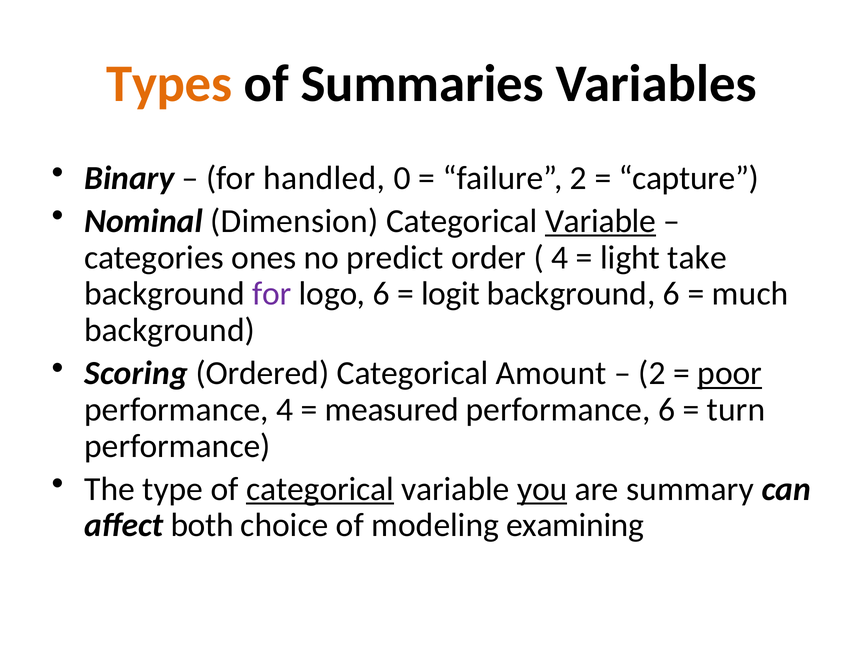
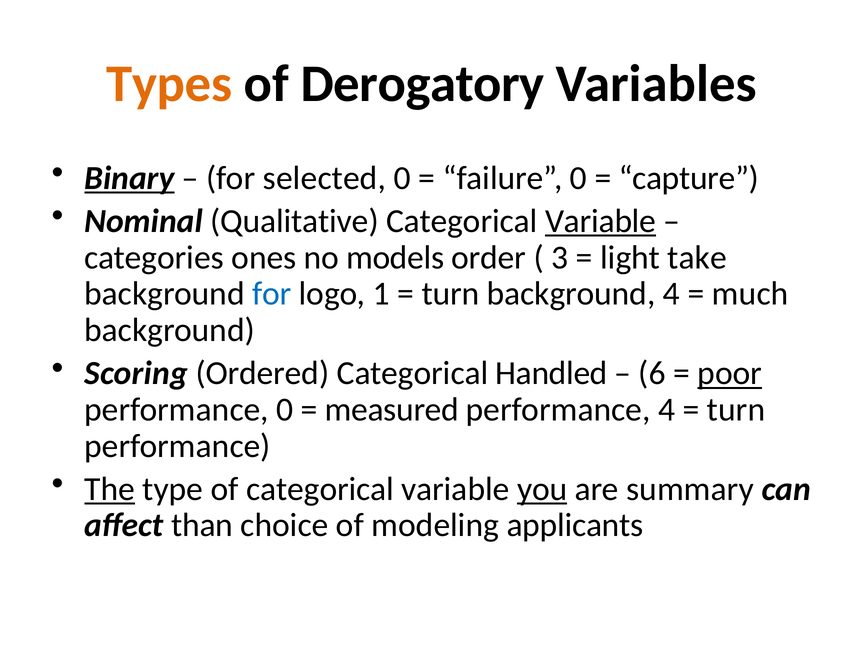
Summaries: Summaries -> Derogatory (422, 84)
Binary underline: none -> present (129, 178)
handled: handled -> selected (324, 178)
failure 2: 2 -> 0 (578, 178)
Dimension: Dimension -> Qualitative (295, 221)
predict: predict -> models (395, 258)
4: 4 -> 3 (560, 258)
for colour: purple -> blue (272, 294)
logo 6: 6 -> 1 (381, 294)
logit: logit -> turn (450, 294)
background 6: 6 -> 4 (671, 294)
Amount: Amount -> Handled (551, 373)
2: 2 -> 6 (652, 373)
performance 4: 4 -> 0 (285, 410)
performance 6: 6 -> 4 (667, 410)
The underline: none -> present (110, 489)
categorical underline: present -> none (320, 489)
both: both -> than (202, 525)
examining: examining -> applicants (575, 525)
